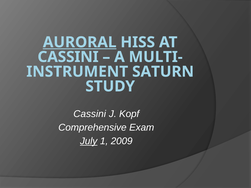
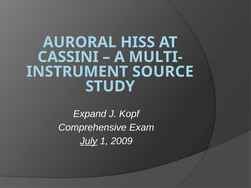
AURORAL underline: present -> none (80, 42)
SATURN: SATURN -> SOURCE (163, 72)
Cassini: Cassini -> Expand (90, 114)
